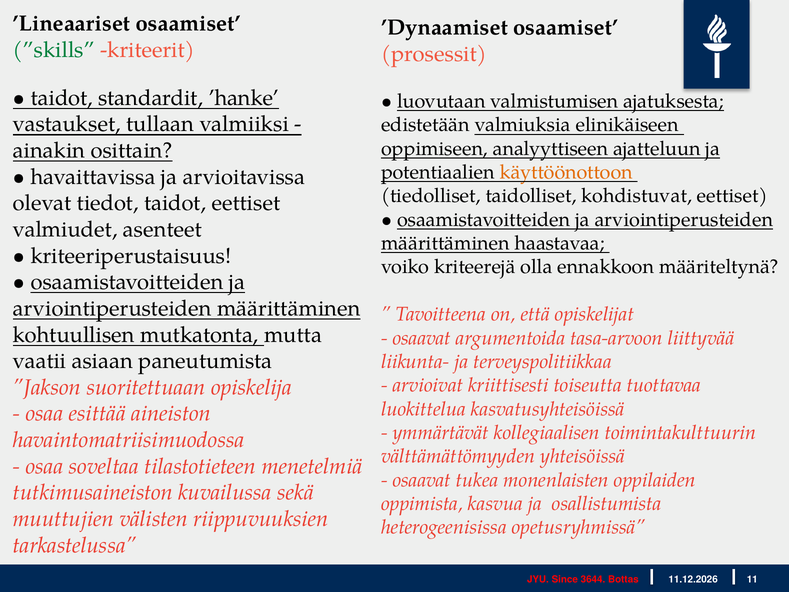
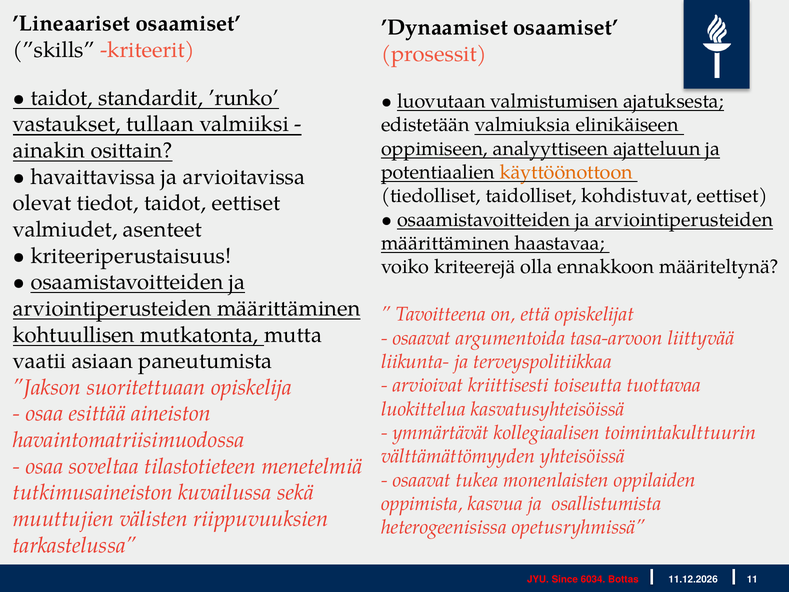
”skills colour: green -> black (54, 50)
’hanke: ’hanke -> ’runko (244, 98)
3644: 3644 -> 6034 (593, 579)
